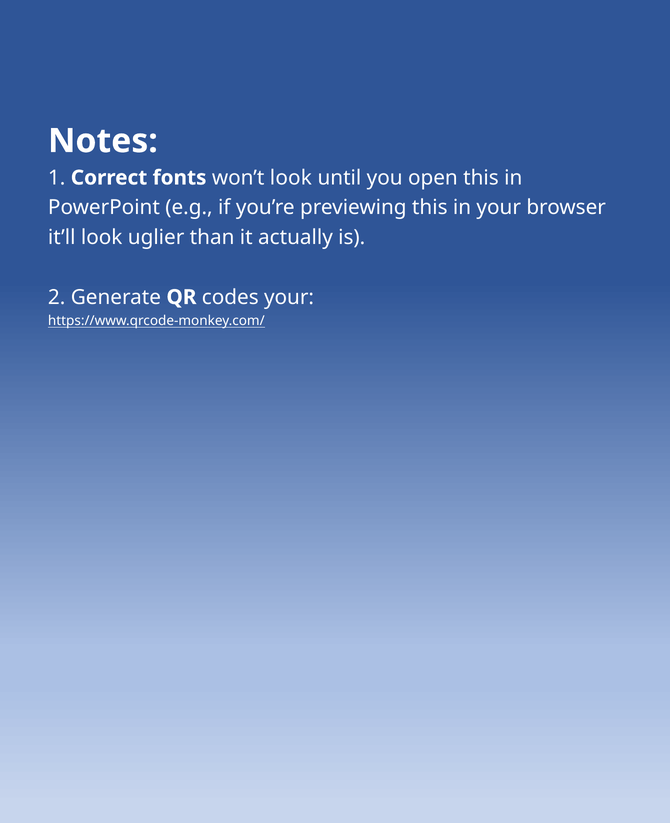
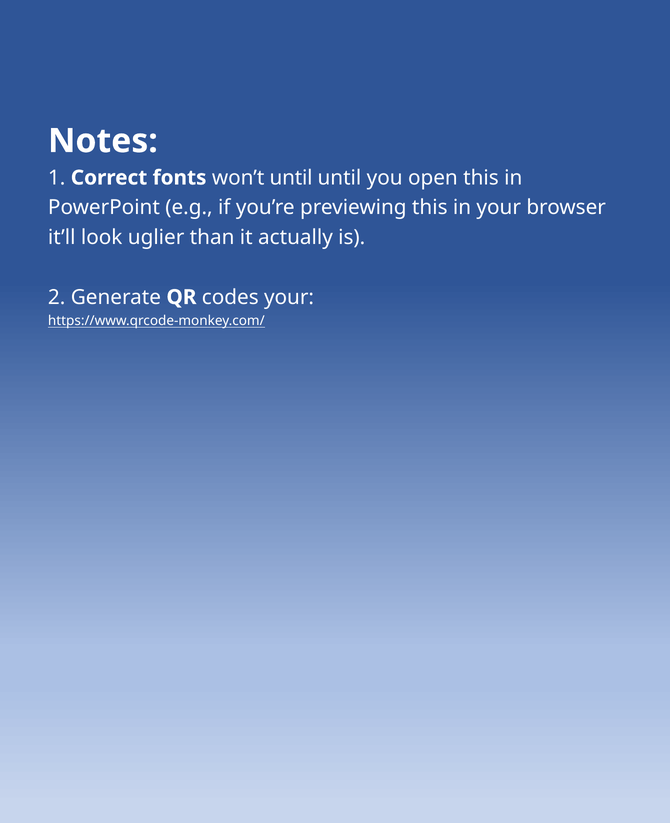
won’t look: look -> until (291, 178)
